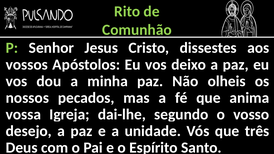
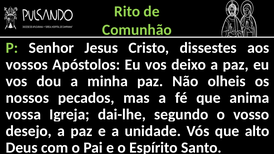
três: três -> alto (257, 131)
